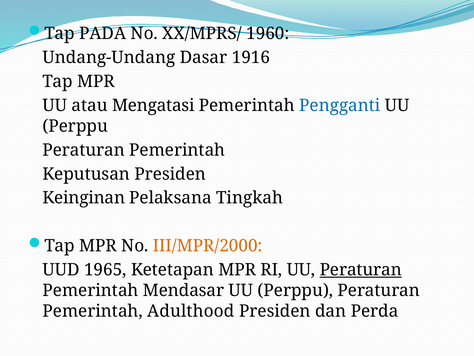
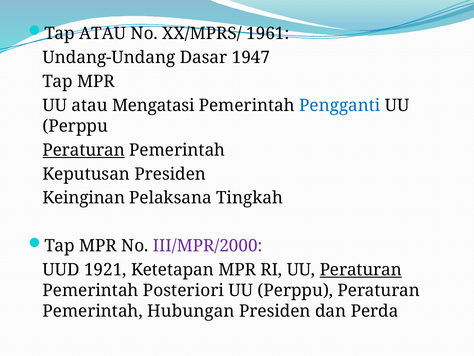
Tap PADA: PADA -> ATAU (103, 34)
1960: 1960 -> 1961 (268, 34)
1916: 1916 -> 1947 (251, 57)
Peraturan underline: none -> present (84, 150)
III/MPR/2000 colour: orange -> purple (208, 246)
1965: 1965 -> 1921 (105, 270)
Mendasar: Mendasar -> Posteriori (183, 290)
Adulthood: Adulthood -> Hubungan (191, 311)
